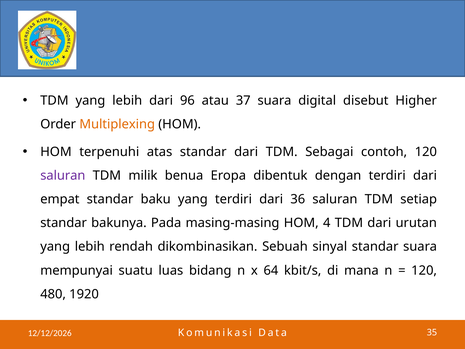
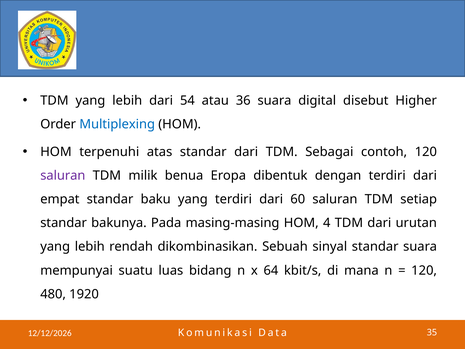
96: 96 -> 54 (187, 101)
37: 37 -> 36 (243, 101)
Multiplexing colour: orange -> blue (117, 124)
36: 36 -> 60 (298, 199)
